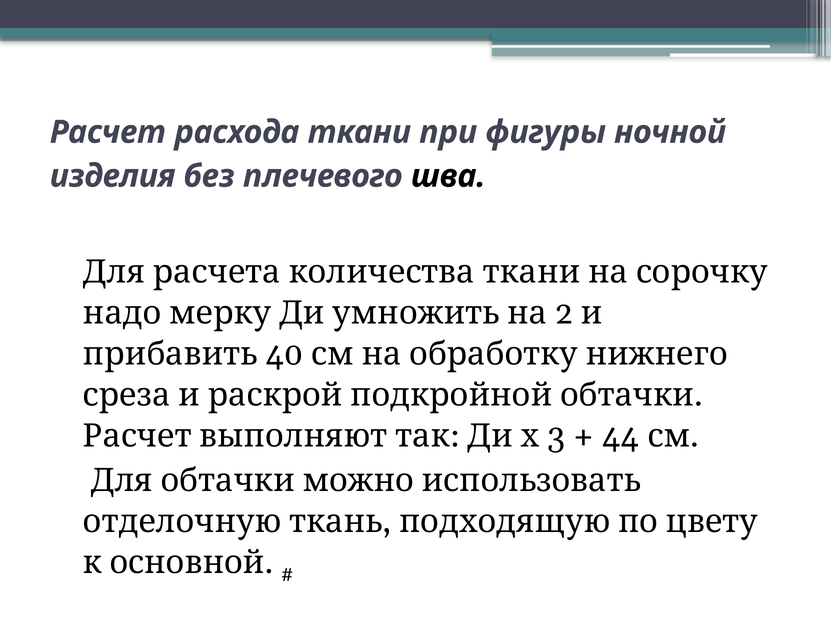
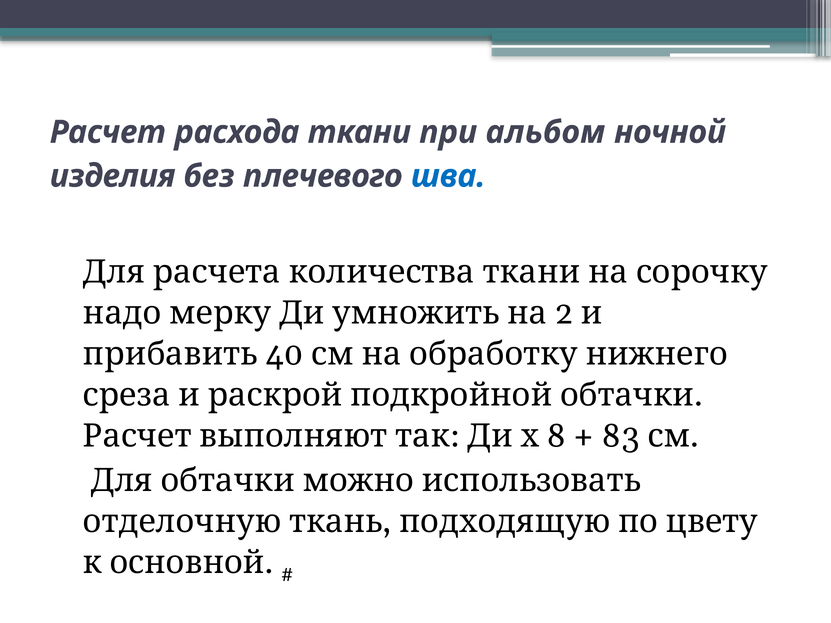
фигуры: фигуры -> альбом (546, 132)
шва colour: black -> blue (448, 176)
3: 3 -> 8 (557, 436)
44: 44 -> 83 (621, 436)
